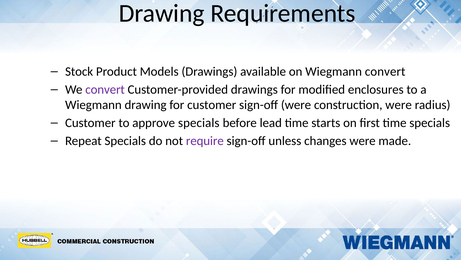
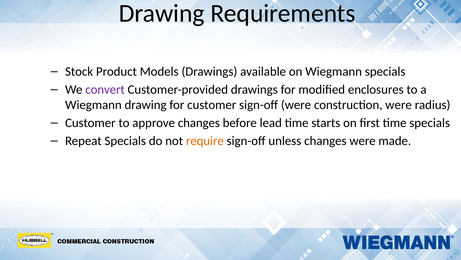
Wiegmann convert: convert -> specials (385, 71)
approve specials: specials -> changes (199, 123)
require colour: purple -> orange (205, 141)
